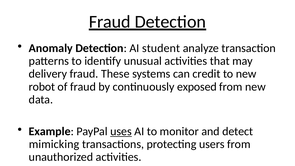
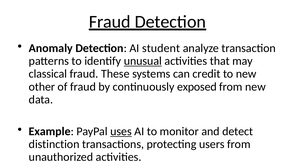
unusual underline: none -> present (143, 61)
delivery: delivery -> classical (48, 74)
robot: robot -> other (42, 87)
mimicking: mimicking -> distinction (54, 144)
